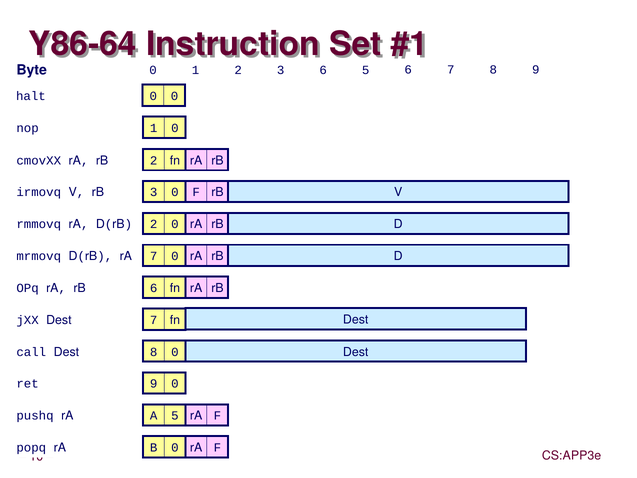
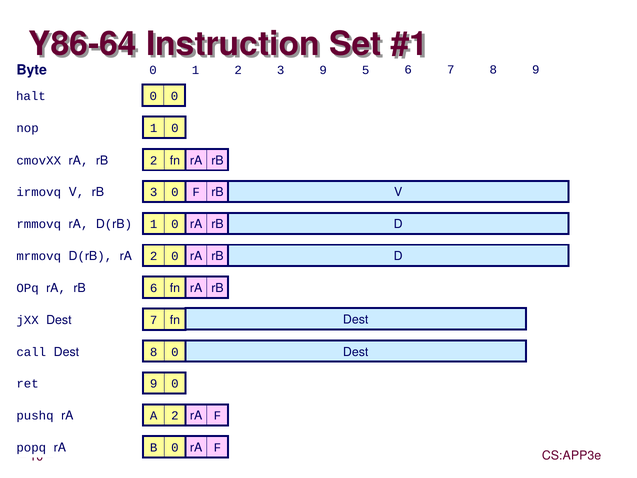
3 6: 6 -> 9 (323, 70)
D(rB 2: 2 -> 1 (154, 224)
rA 7: 7 -> 2 (154, 256)
A 5: 5 -> 2 (175, 416)
